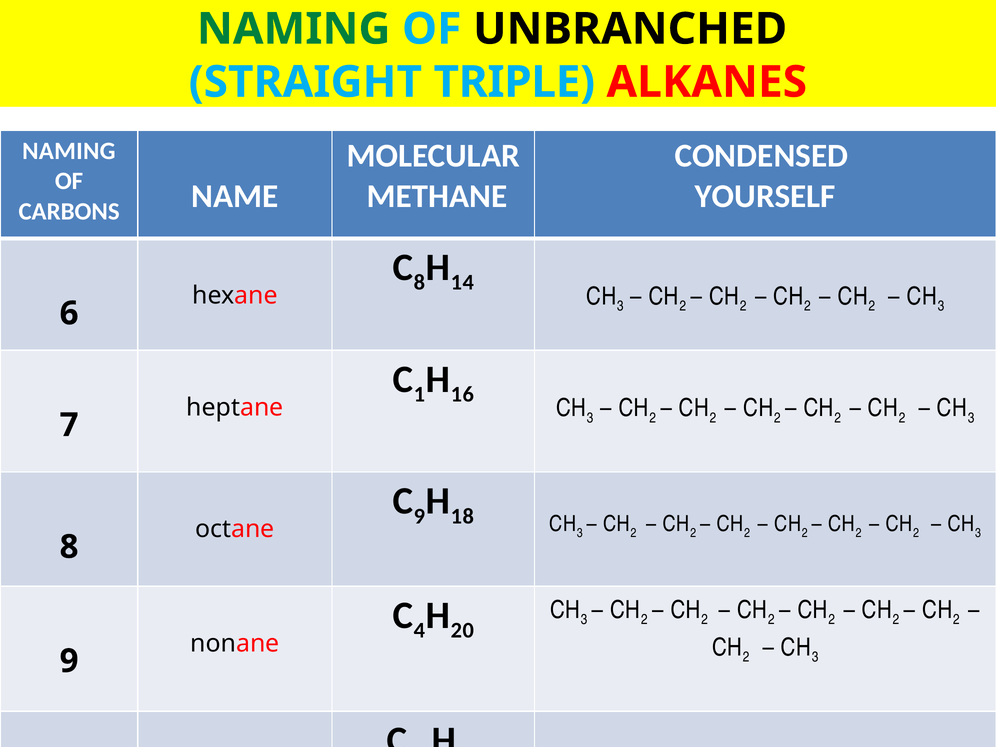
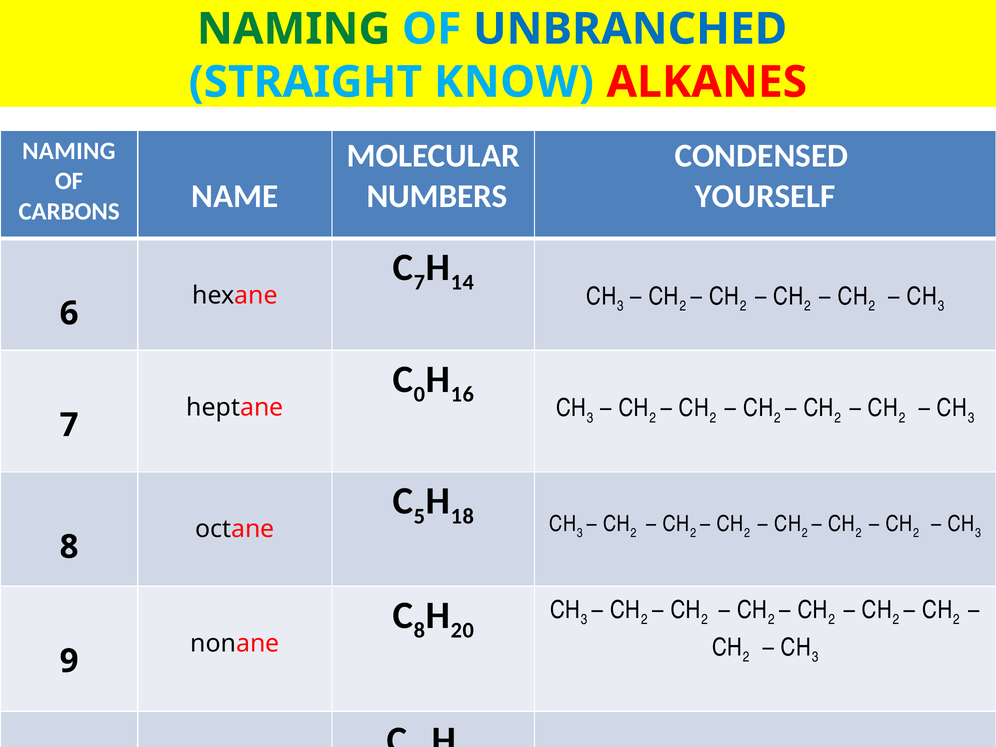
UNBRANCHED colour: black -> blue (630, 29)
TRIPLE: TRIPLE -> KNOW (514, 82)
METHANE: METHANE -> NUMBERS (437, 196)
8: 8 -> 7 (419, 283)
1: 1 -> 0 (419, 394)
9: 9 -> 5 (419, 516)
4: 4 -> 8 (419, 630)
